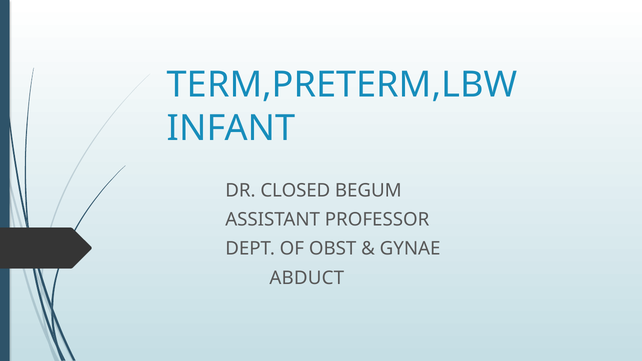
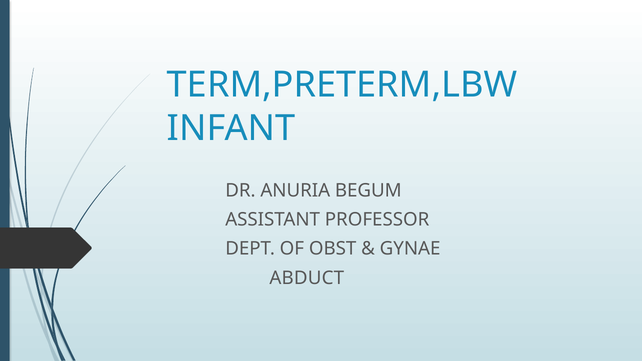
CLOSED: CLOSED -> ANURIA (295, 191)
